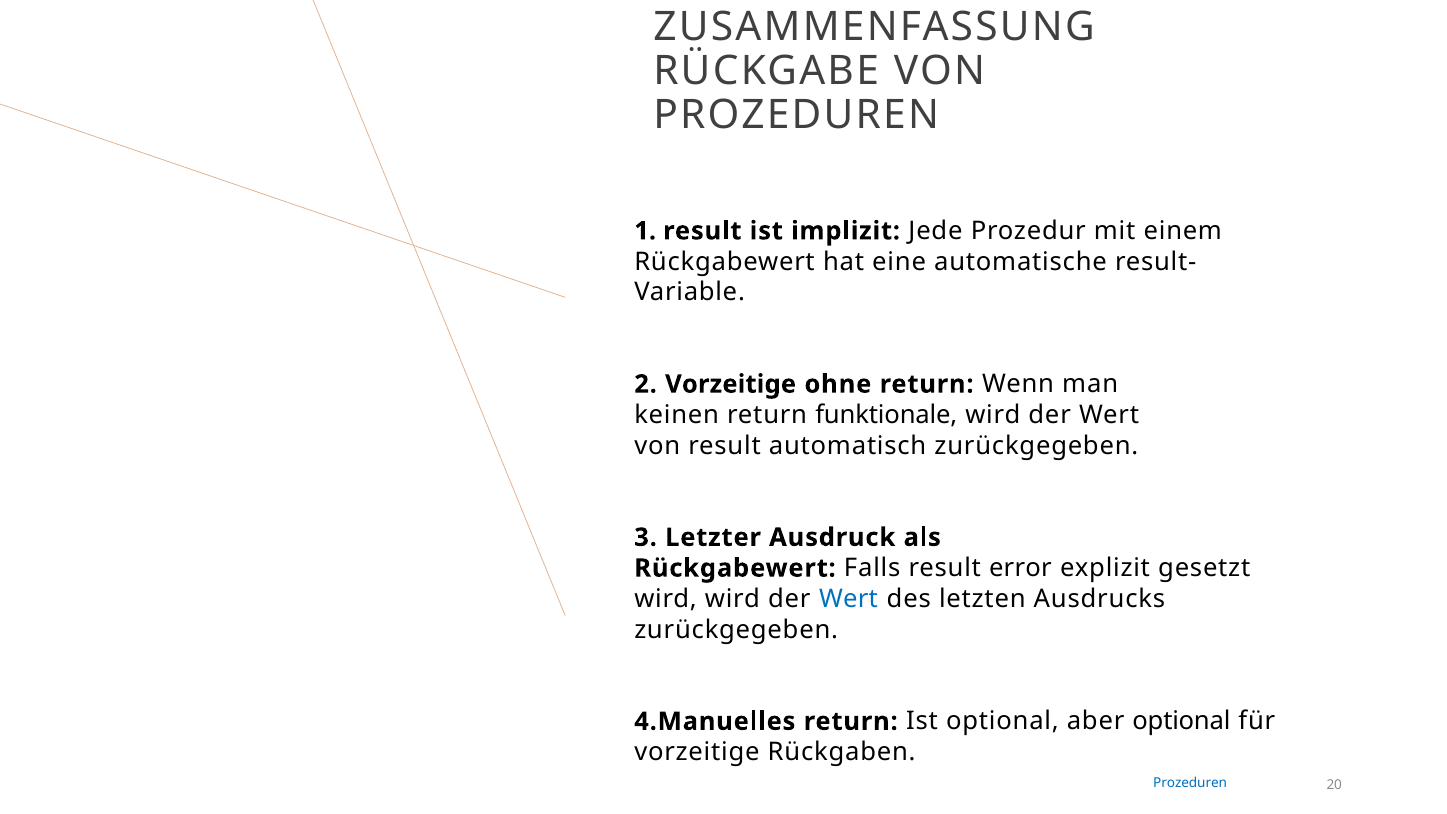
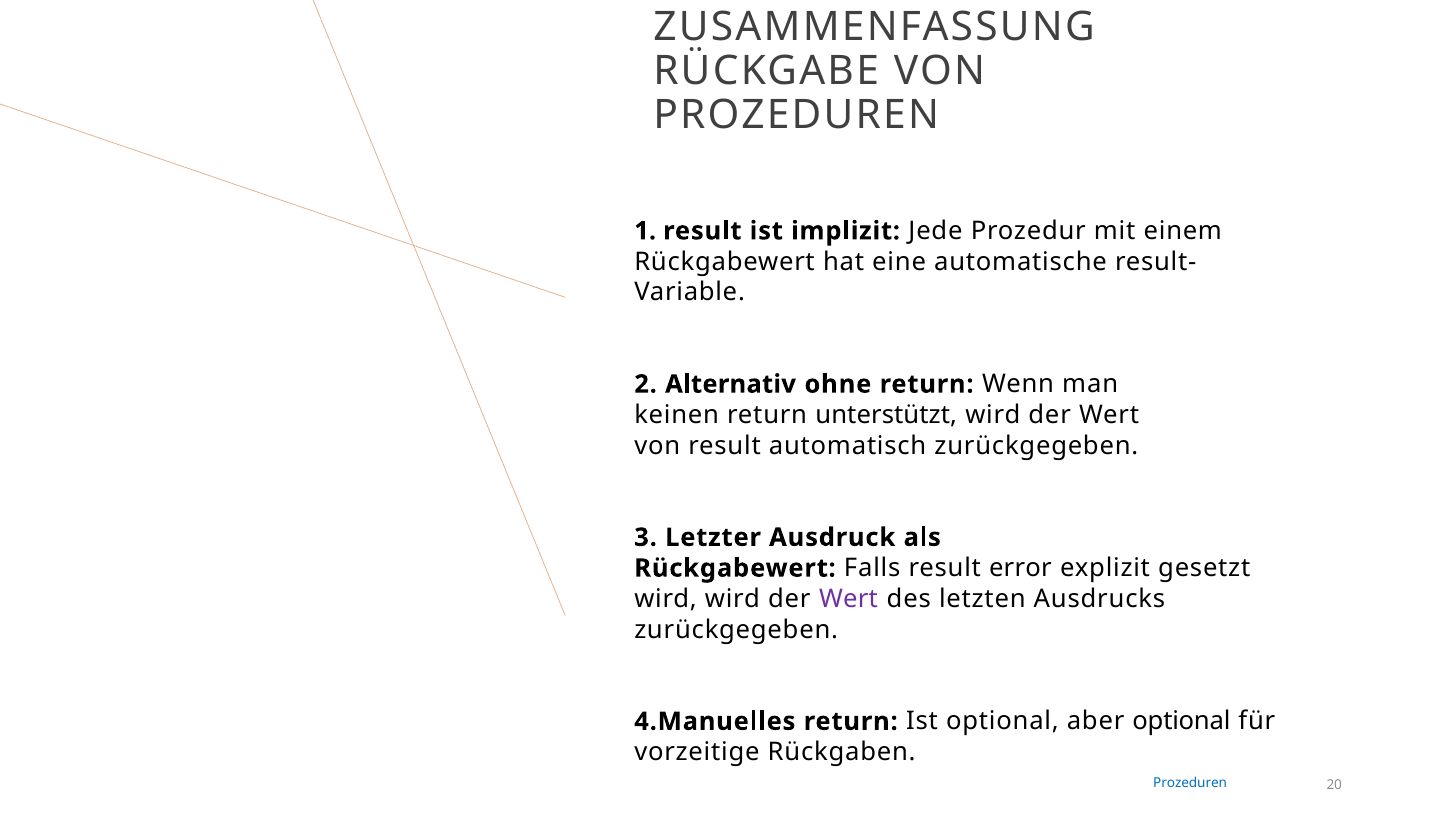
2 Vorzeitige: Vorzeitige -> Alternativ (731, 384)
funktionale: funktionale -> unterstützt (886, 415)
Wert colour: blue -> purple (848, 599)
